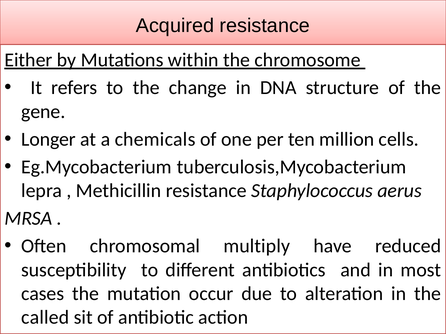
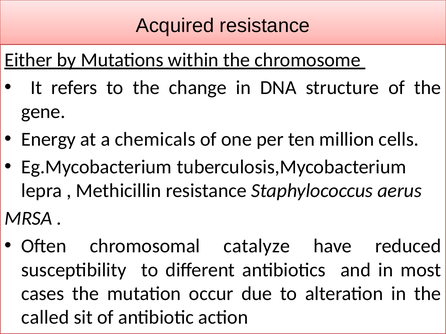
Longer: Longer -> Energy (49, 139)
multiply: multiply -> catalyze (257, 247)
